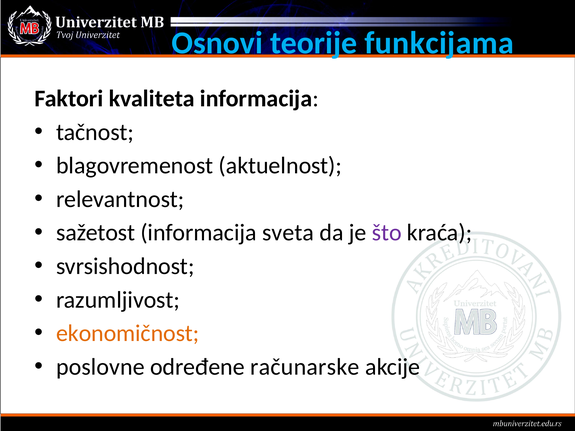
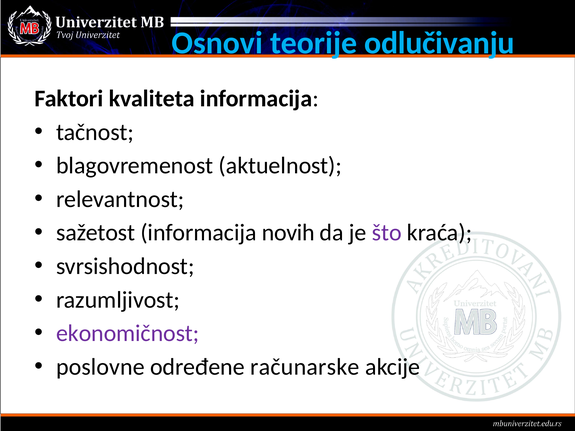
funkcijama: funkcijama -> odlučivanju (439, 43)
sveta: sveta -> novih (288, 233)
ekonomičnost colour: orange -> purple (128, 334)
